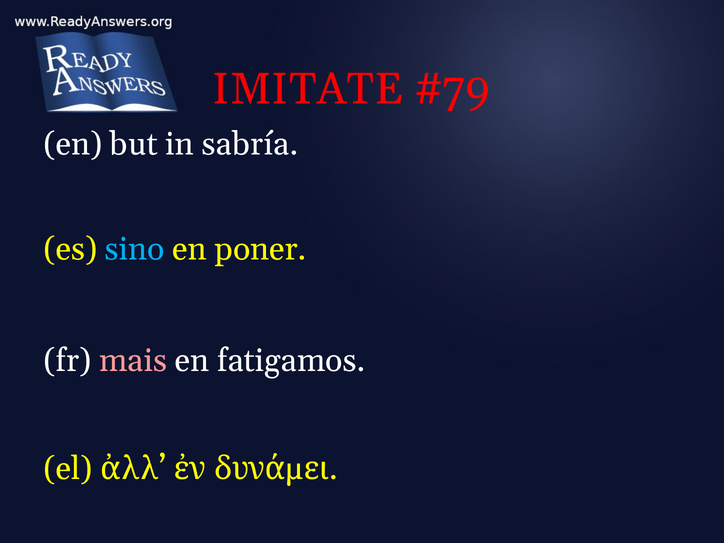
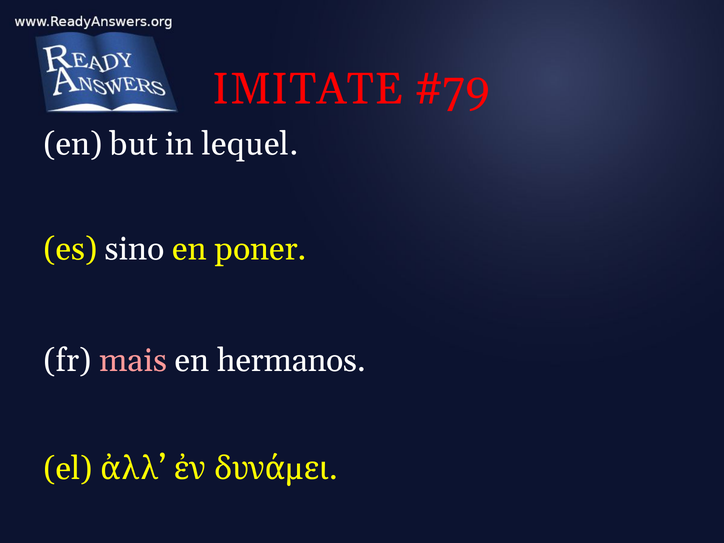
sabría: sabría -> lequel (250, 144)
sino colour: light blue -> white (135, 249)
fatigamos: fatigamos -> hermanos (291, 361)
